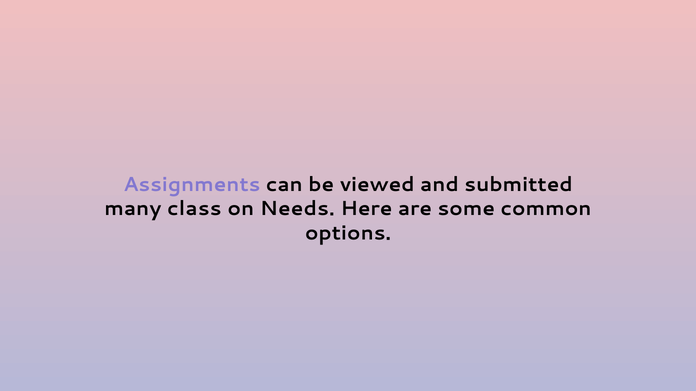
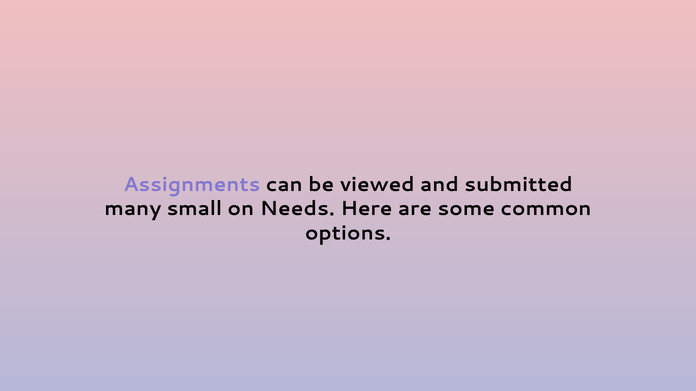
class: class -> small (194, 209)
